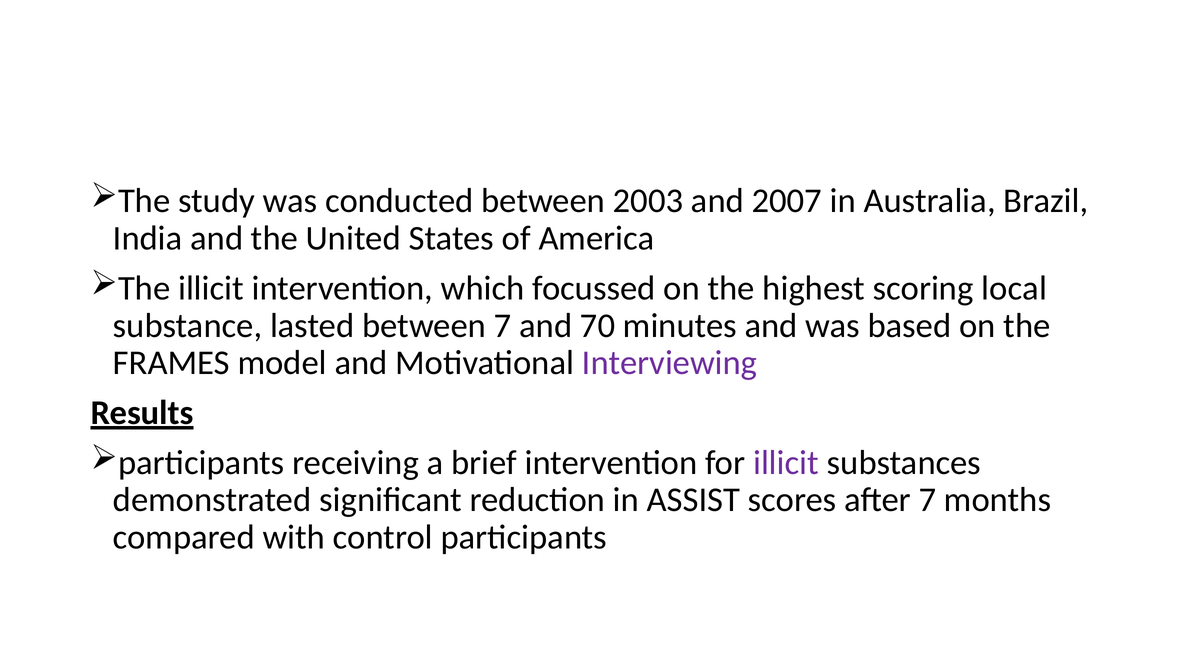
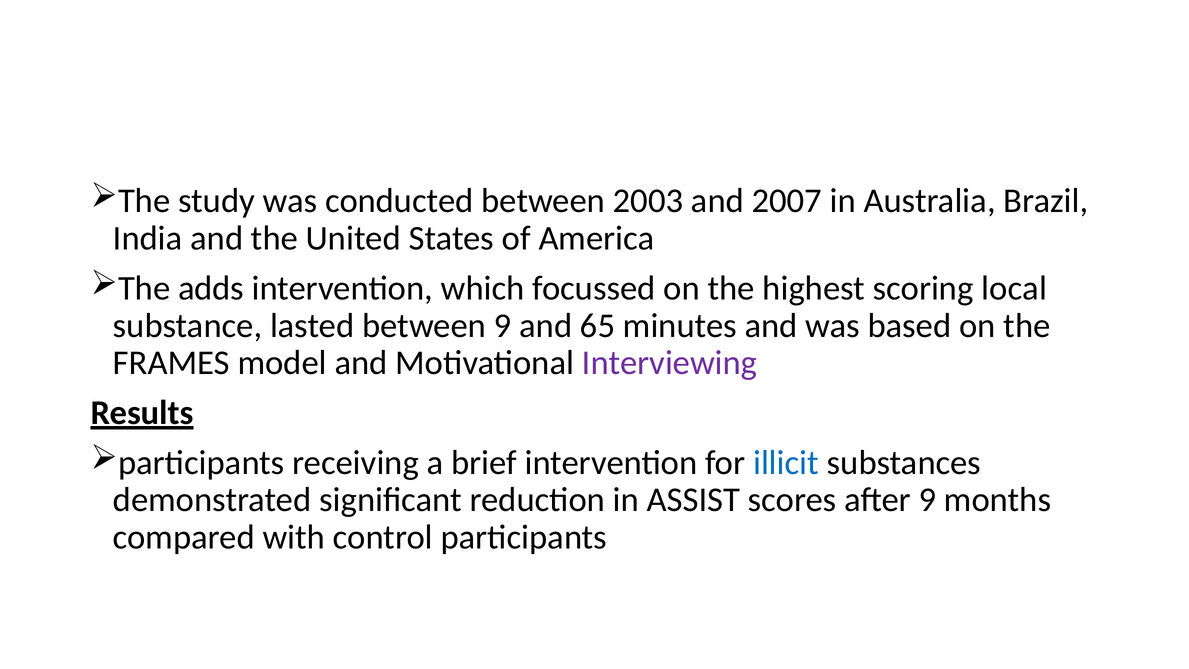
The illicit: illicit -> adds (211, 288)
between 7: 7 -> 9 (503, 326)
70: 70 -> 65 (598, 326)
illicit colour: purple -> blue (786, 462)
after 7: 7 -> 9 (927, 500)
